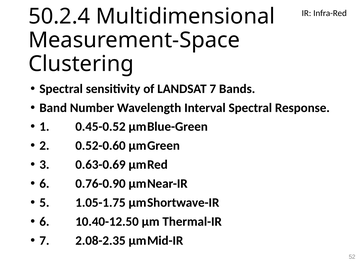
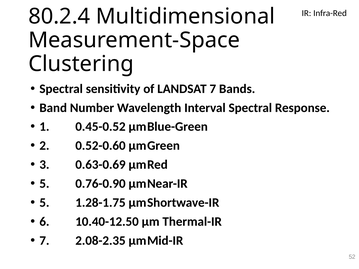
50.2.4: 50.2.4 -> 80.2.4 (59, 17)
6: 6 -> 5 (44, 184)
1.05-1.75: 1.05-1.75 -> 1.28-1.75 (100, 203)
